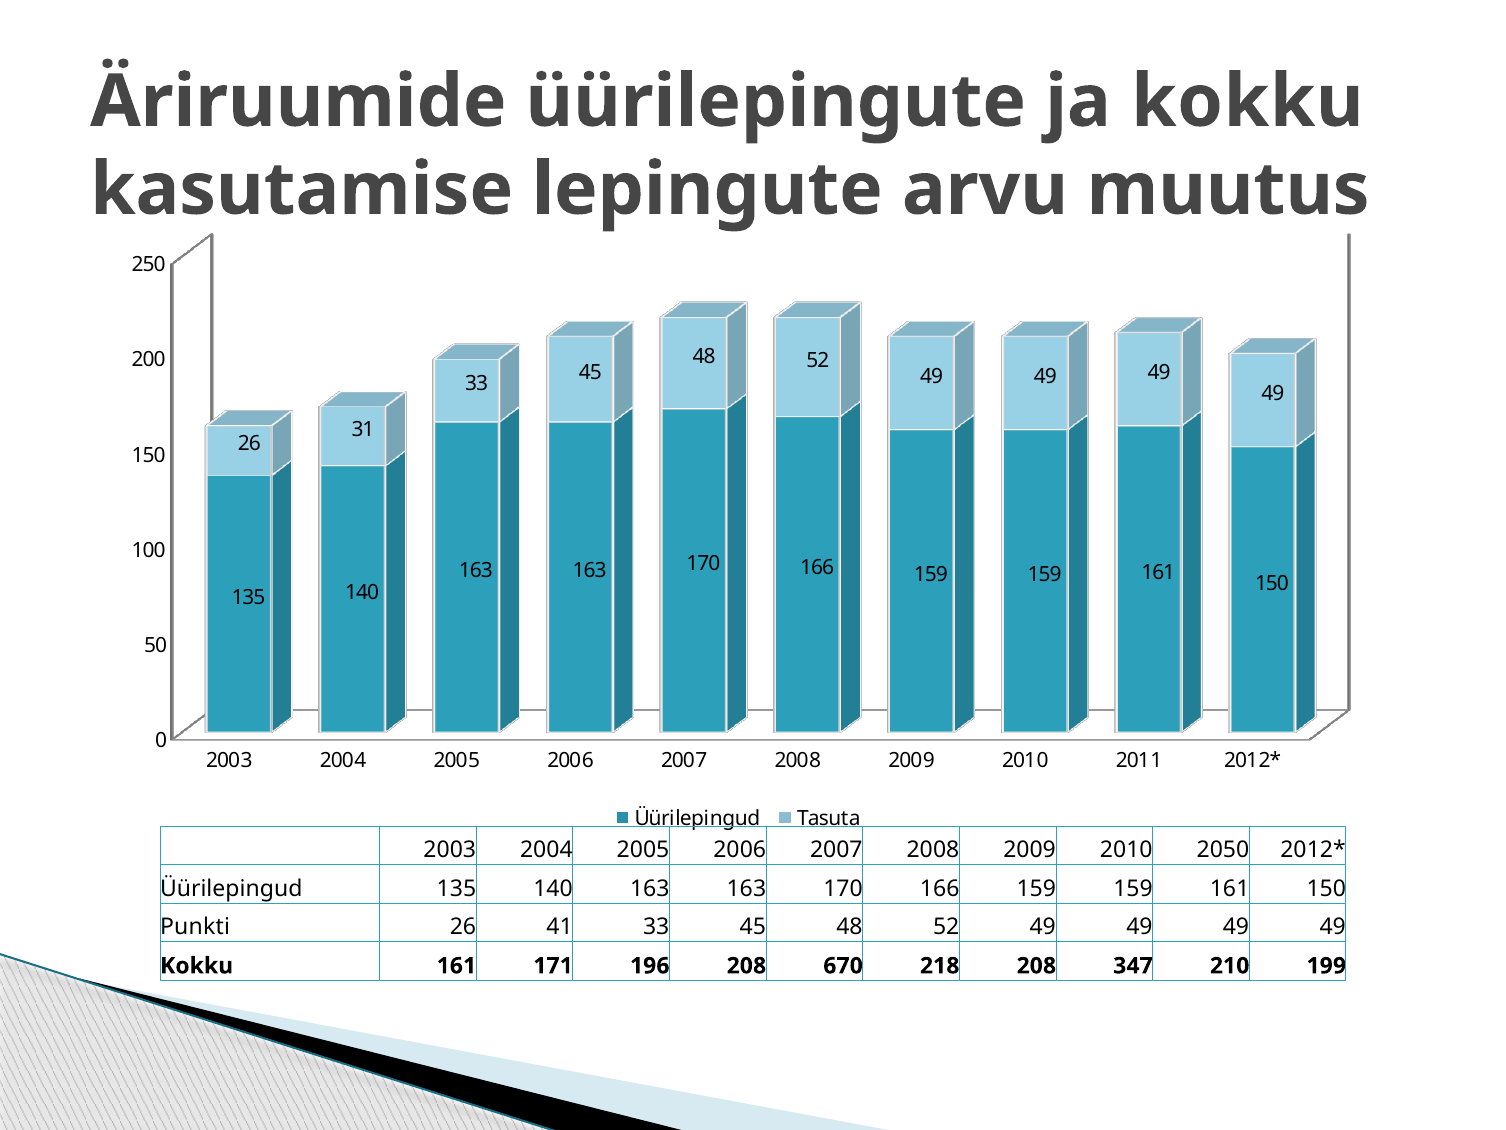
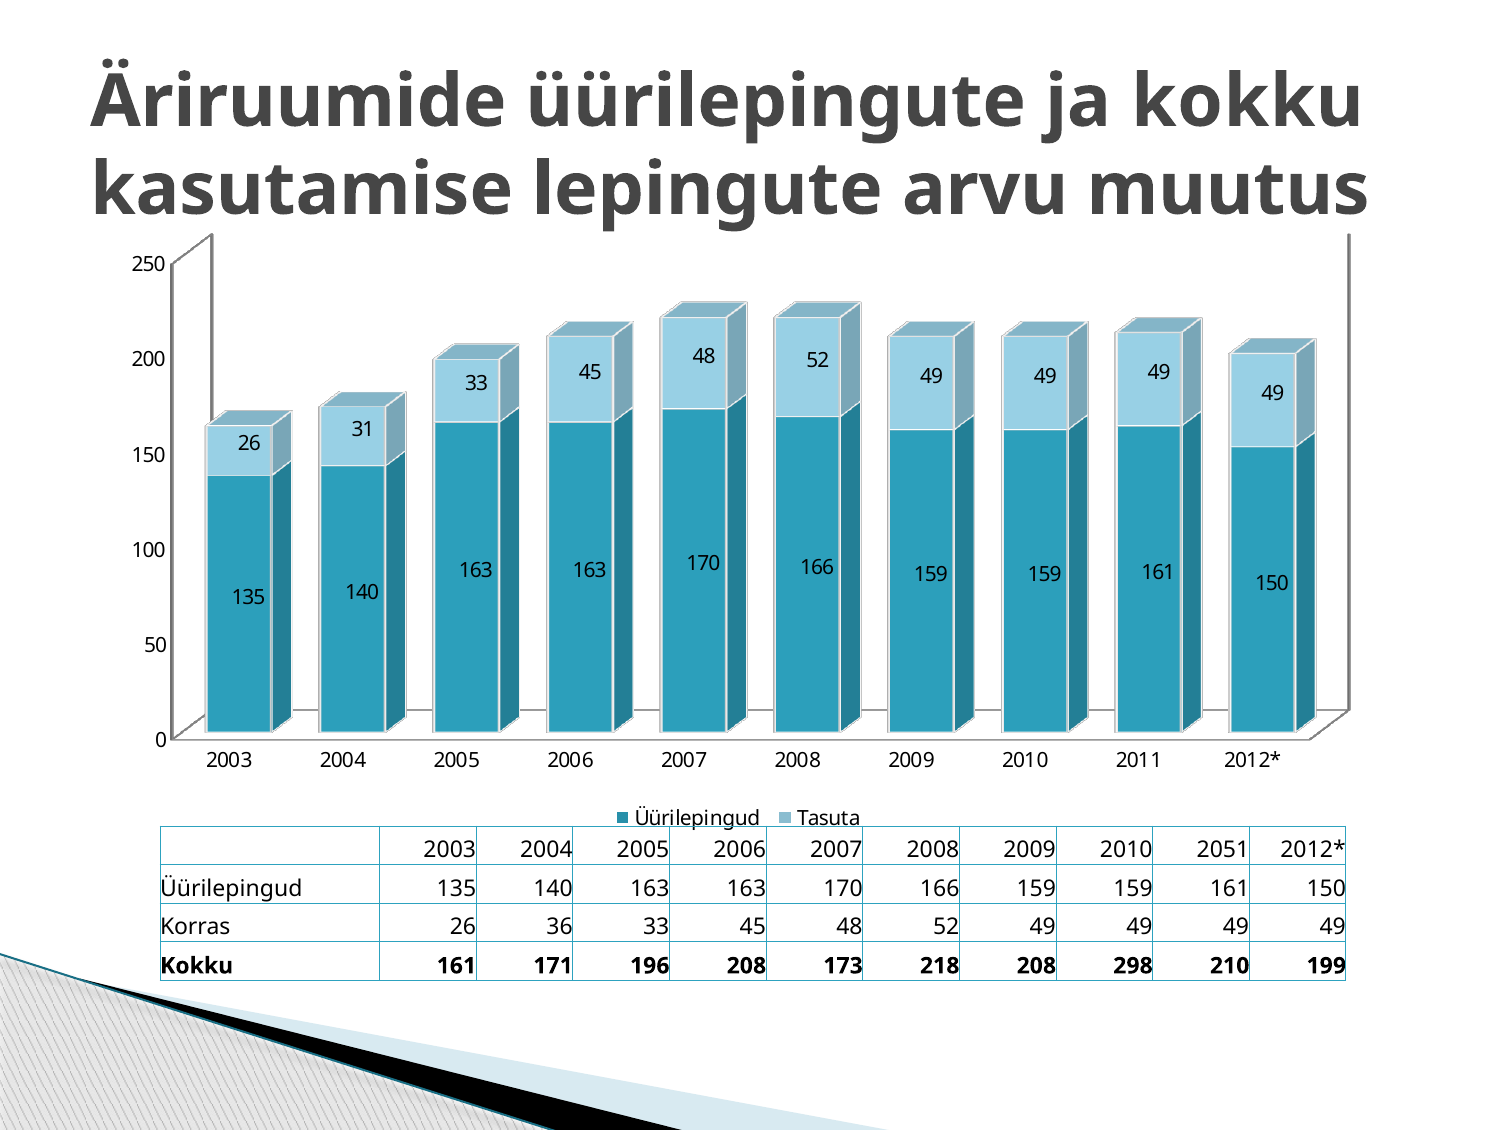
2050: 2050 -> 2051 (1223, 850)
Punkti: Punkti -> Korras (195, 927)
41: 41 -> 36 (560, 927)
670: 670 -> 173 (843, 965)
347: 347 -> 298 (1133, 965)
